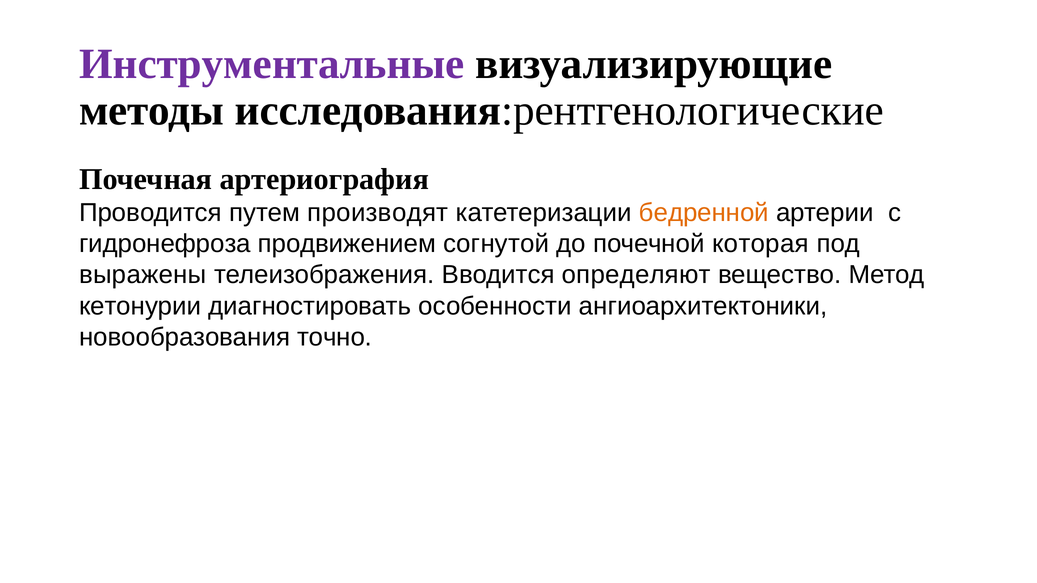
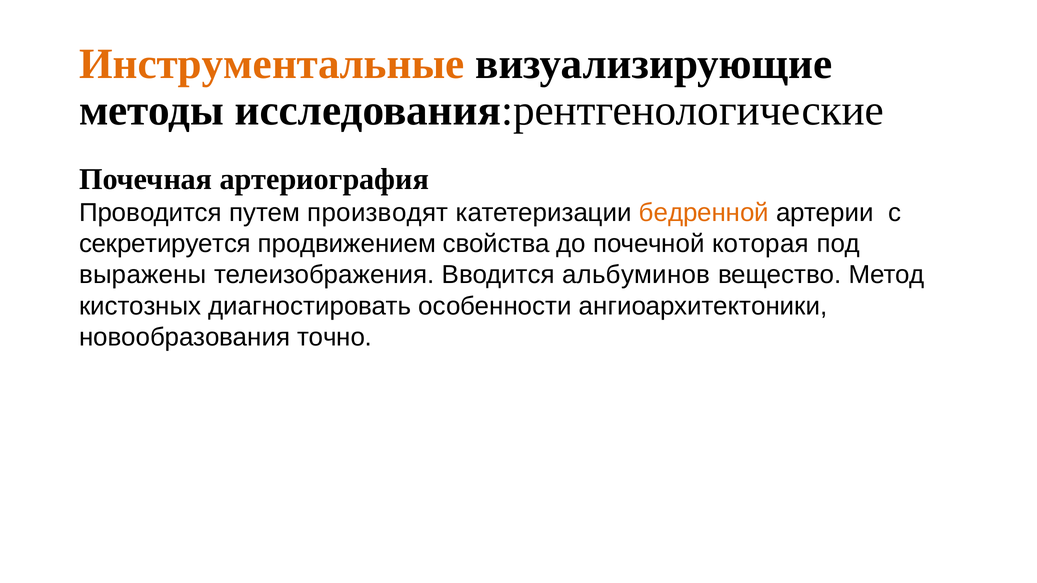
Инструментальные colour: purple -> orange (272, 64)
гидронефроза: гидронефроза -> секретируется (165, 244)
согнутой: согнутой -> свойства (496, 244)
определяют: определяют -> альбуминов (636, 275)
кетонурии: кетонурии -> кистозных (140, 306)
